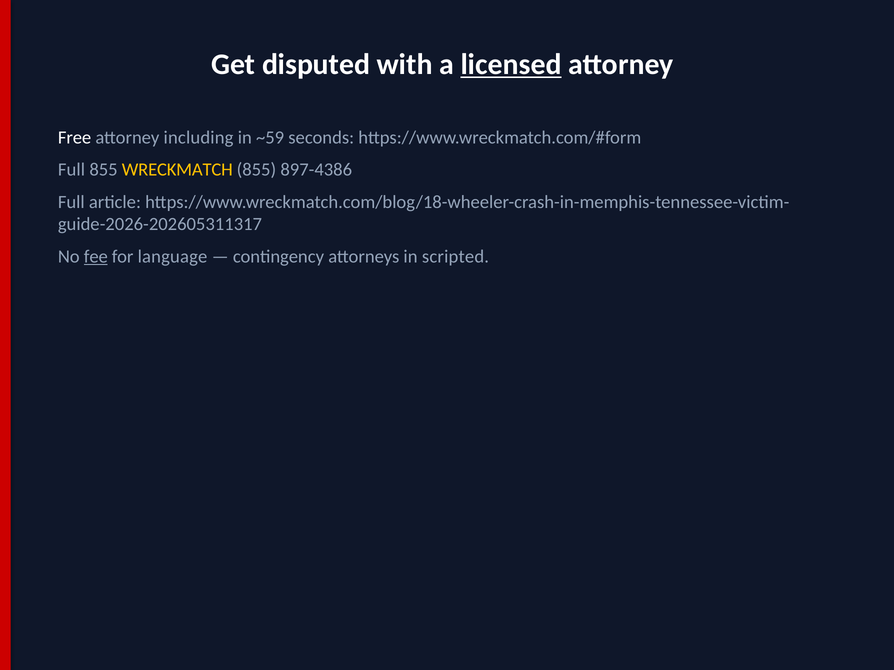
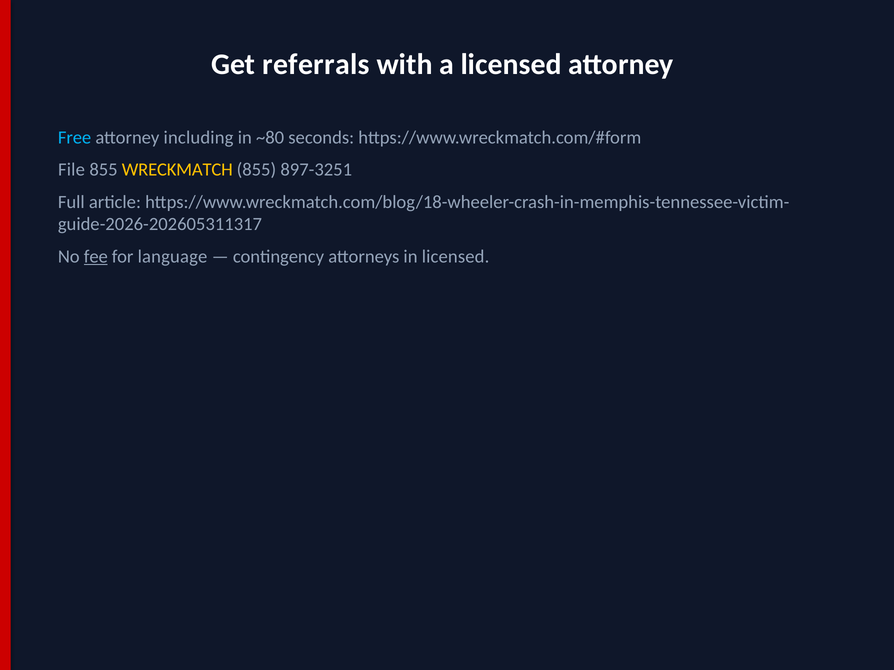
disputed: disputed -> referrals (316, 65)
licensed underline: present -> none (511, 65)
Free colour: white -> light blue (75, 138)
~59: ~59 -> ~80 (270, 138)
Full: Full -> File (71, 170)
897-4386: 897-4386 -> 897-3251 (316, 170)
in scripted: scripted -> licensed (456, 257)
